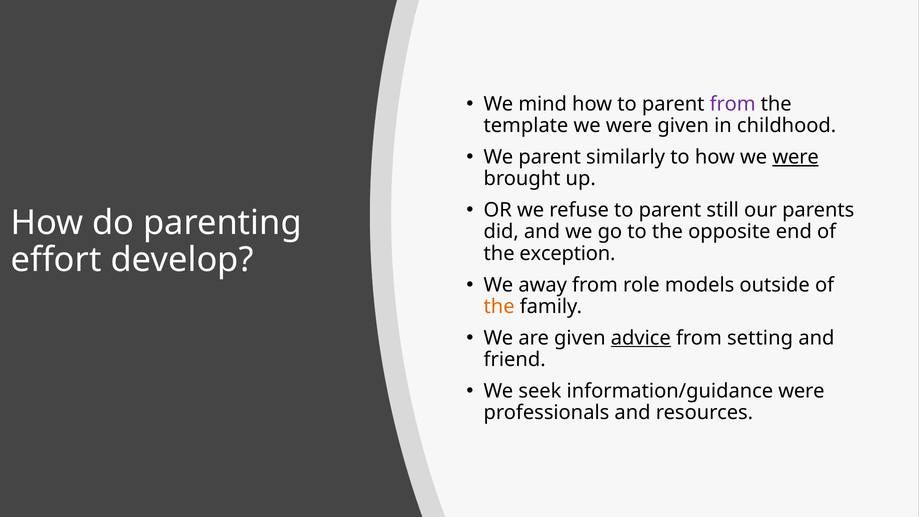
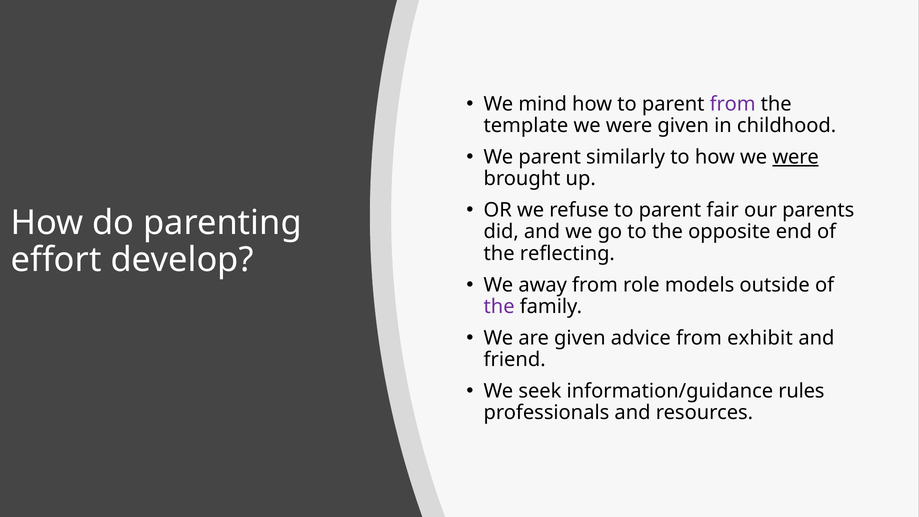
still: still -> fair (723, 210)
exception: exception -> reflecting (567, 254)
the colour: orange -> purple (499, 307)
advice underline: present -> none (641, 338)
setting: setting -> exhibit (760, 338)
information/guidance were: were -> rules (801, 391)
